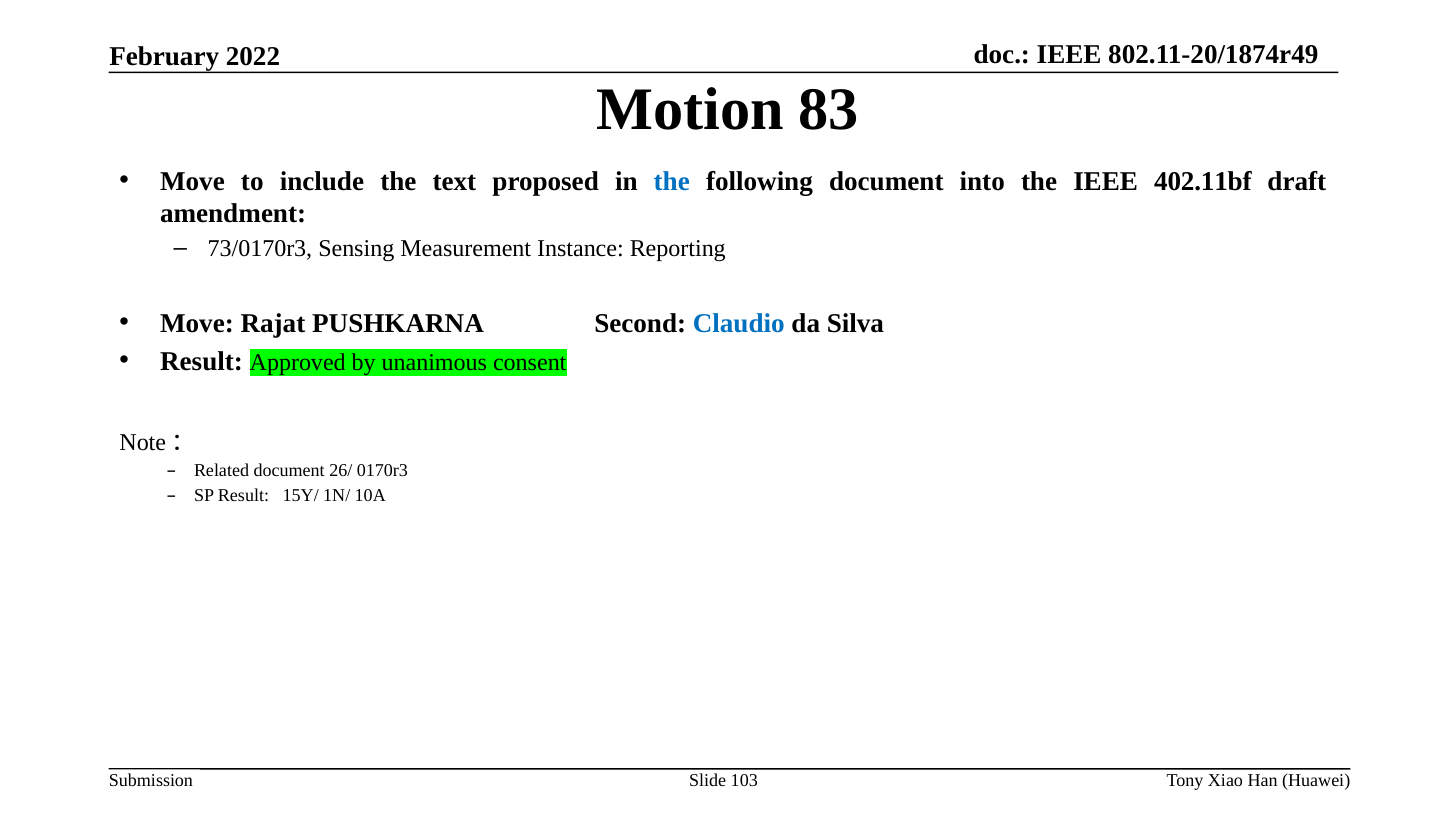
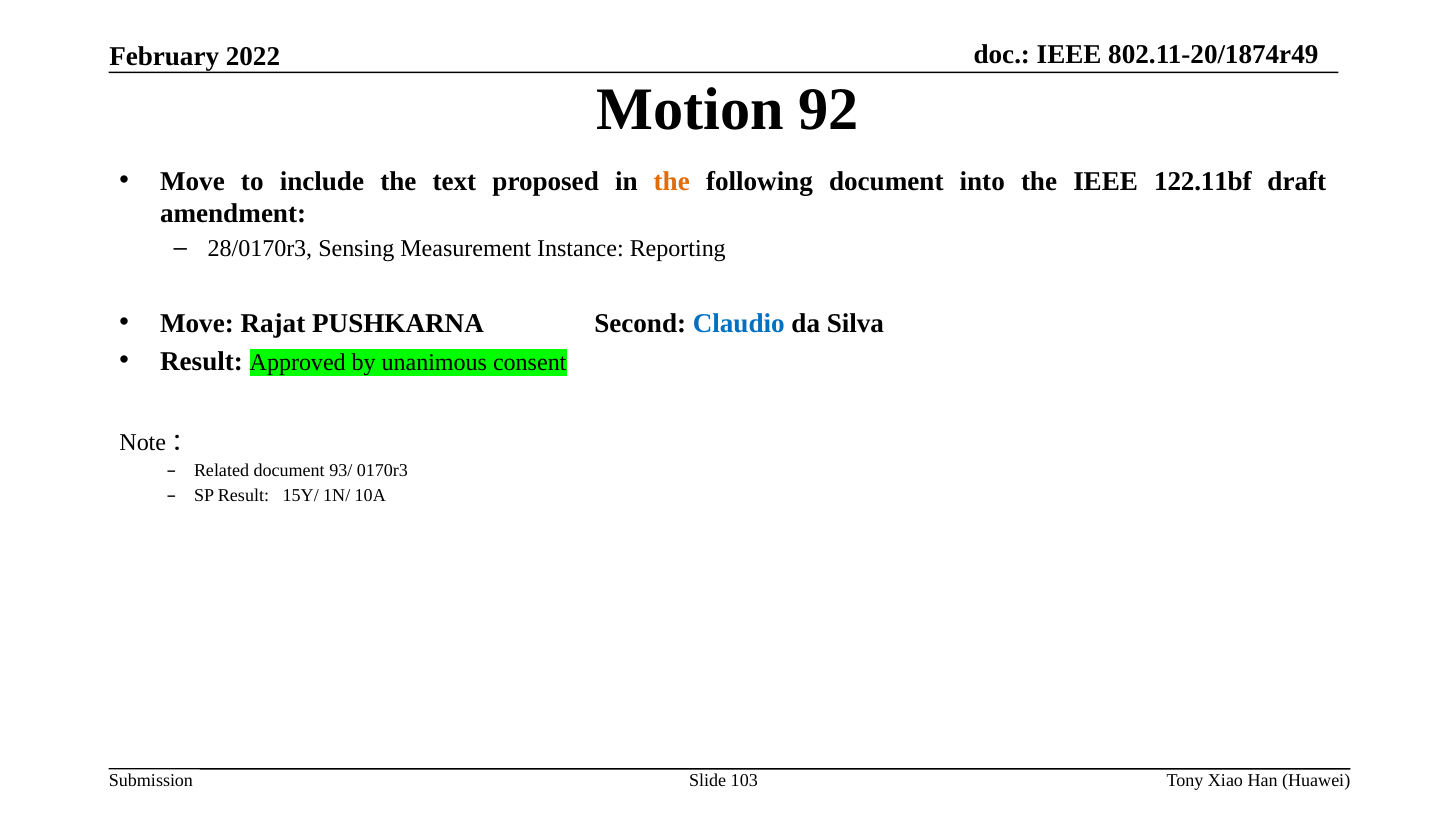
83: 83 -> 92 (829, 109)
the colour: blue -> orange (672, 181)
402.11bf: 402.11bf -> 122.11bf (1203, 181)
73/0170r3: 73/0170r3 -> 28/0170r3 (260, 249)
26/: 26/ -> 93/ (341, 471)
